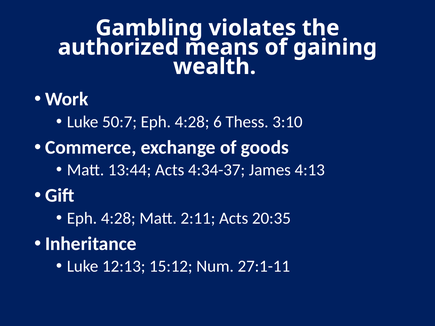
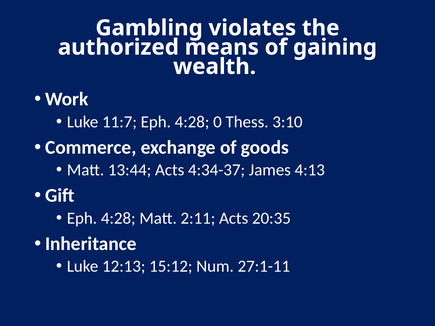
50:7: 50:7 -> 11:7 (120, 122)
6: 6 -> 0 (217, 122)
